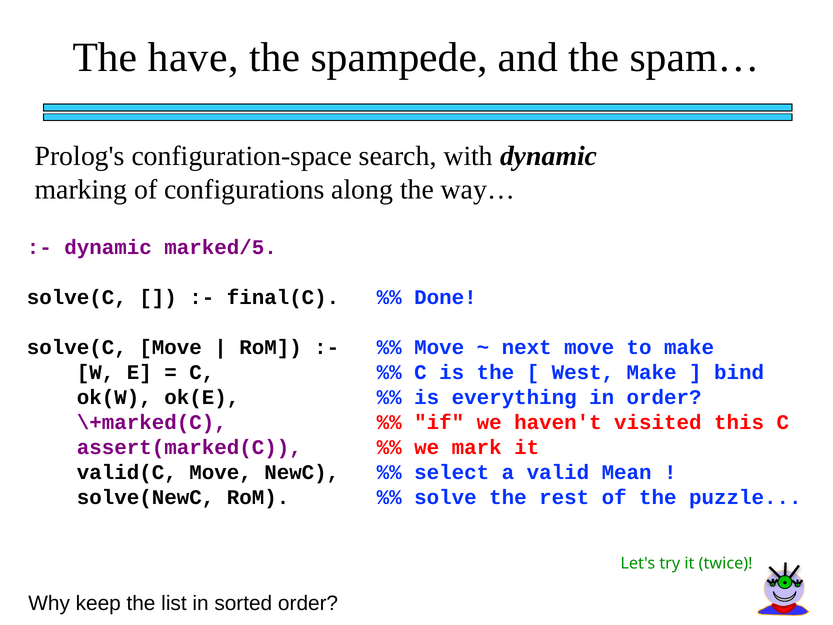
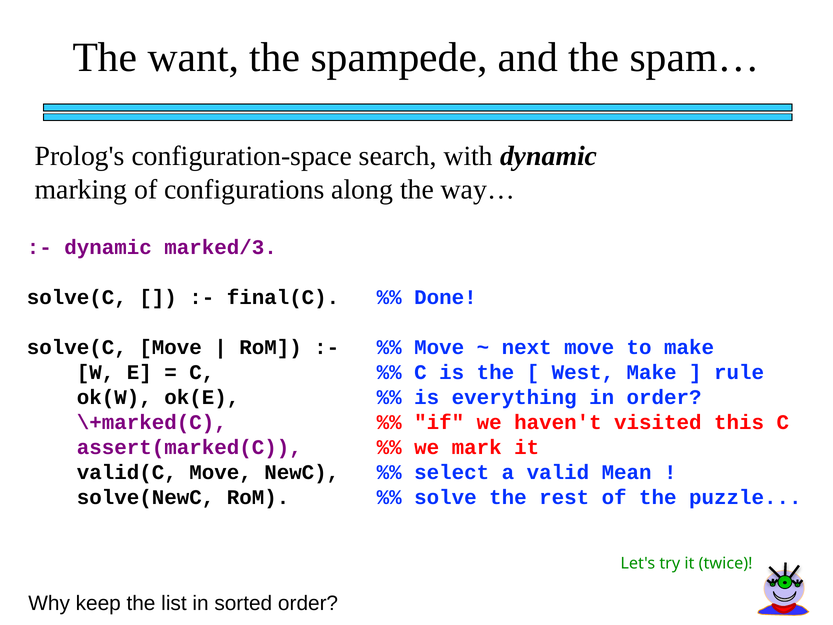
have: have -> want (193, 58)
marked/5: marked/5 -> marked/3 (221, 248)
bind: bind -> rule (739, 372)
